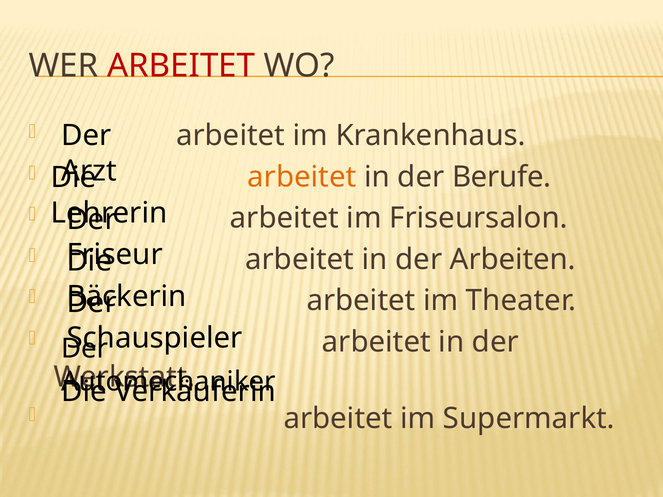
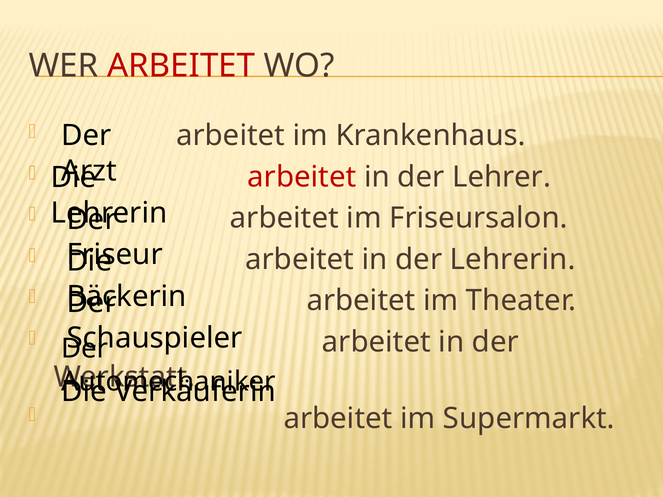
arbeitet colour: orange -> red (302, 177)
Berufe: Berufe -> Lehrer (502, 177)
der Arbeiten: Arbeiten -> Lehrerin (513, 259)
